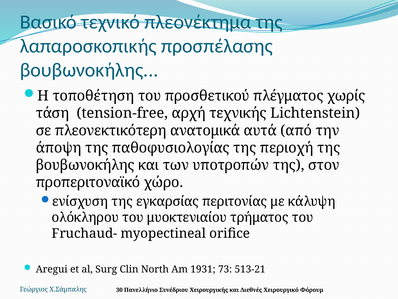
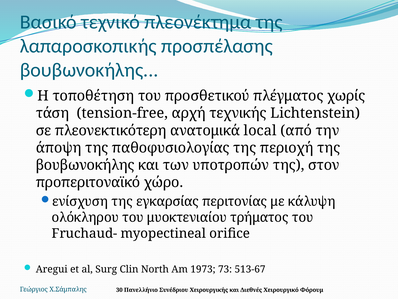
αυτά: αυτά -> local (260, 130)
1931: 1931 -> 1973 (203, 269)
513-21: 513-21 -> 513-67 (250, 269)
